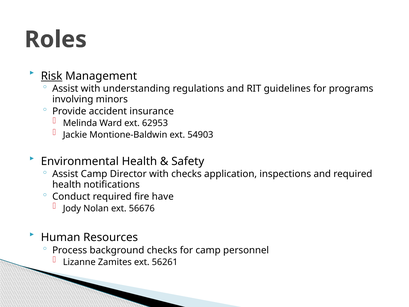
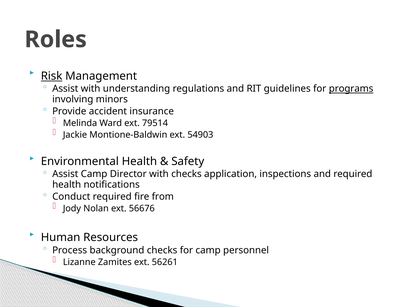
programs underline: none -> present (351, 89)
62953: 62953 -> 79514 (155, 123)
have: have -> from (163, 196)
